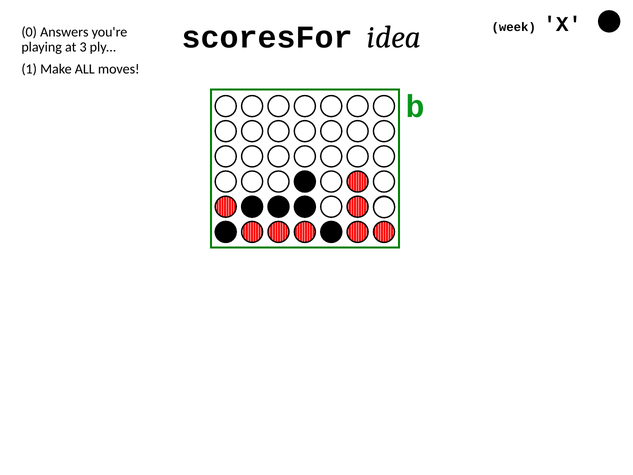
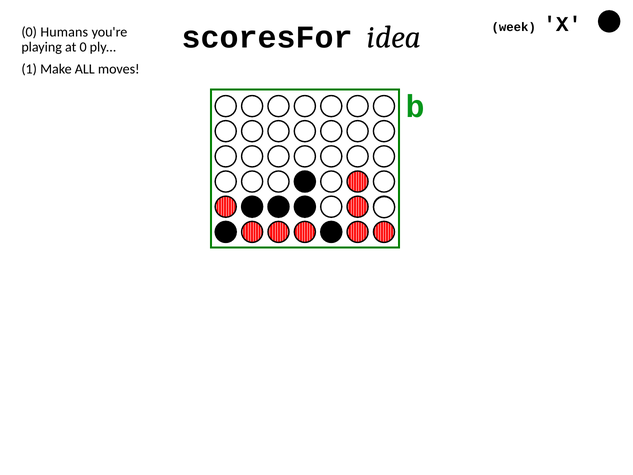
Answers: Answers -> Humans (64, 32)
at 3: 3 -> 0 (83, 47)
